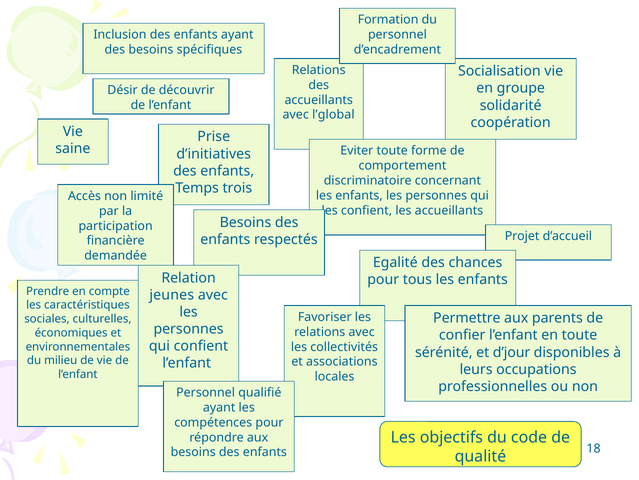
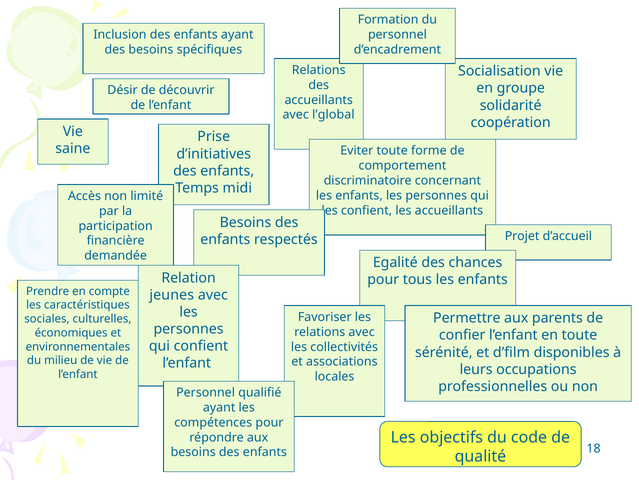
trois: trois -> midi (237, 188)
d’jour: d’jour -> d’film (511, 352)
